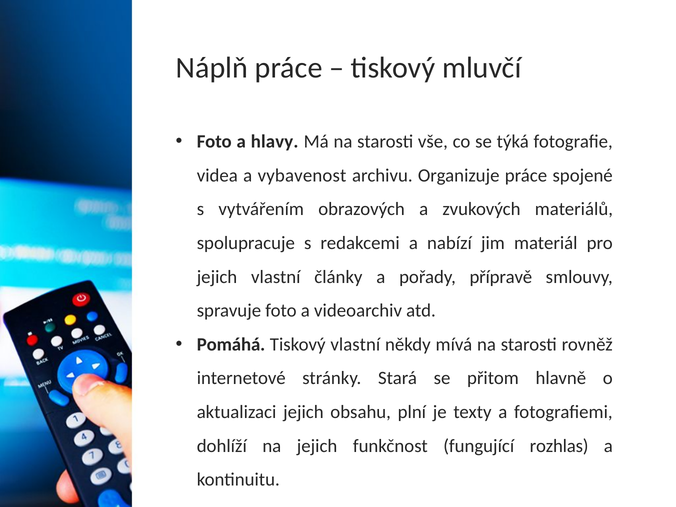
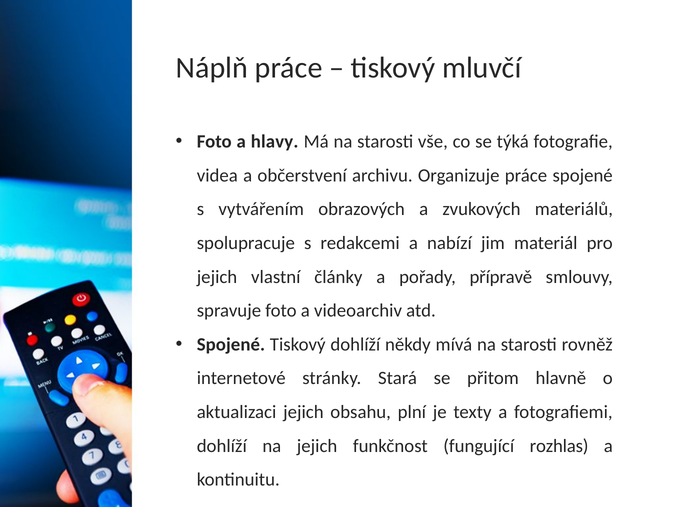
vybavenost: vybavenost -> občerstvení (302, 175)
Pomáhá: Pomáhá -> Spojené (231, 344)
Tiskový vlastní: vlastní -> dohlíží (355, 344)
